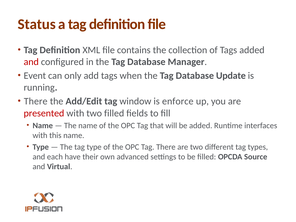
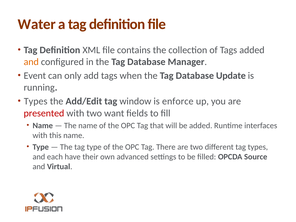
Status: Status -> Water (37, 24)
and colour: red -> orange (31, 62)
There: There -> Types (36, 101)
two filled: filled -> want (114, 113)
